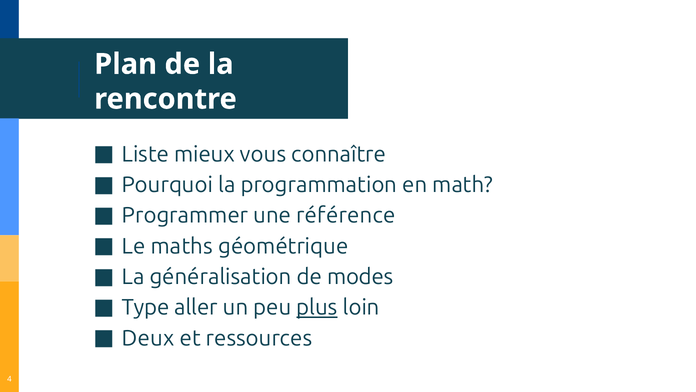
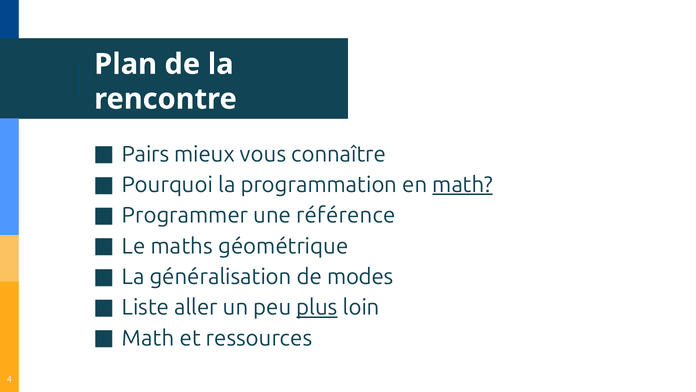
Liste: Liste -> Pairs (146, 154)
math underline: none -> present (463, 185)
Type: Type -> Liste (145, 307)
Deux: Deux -> Math (148, 338)
